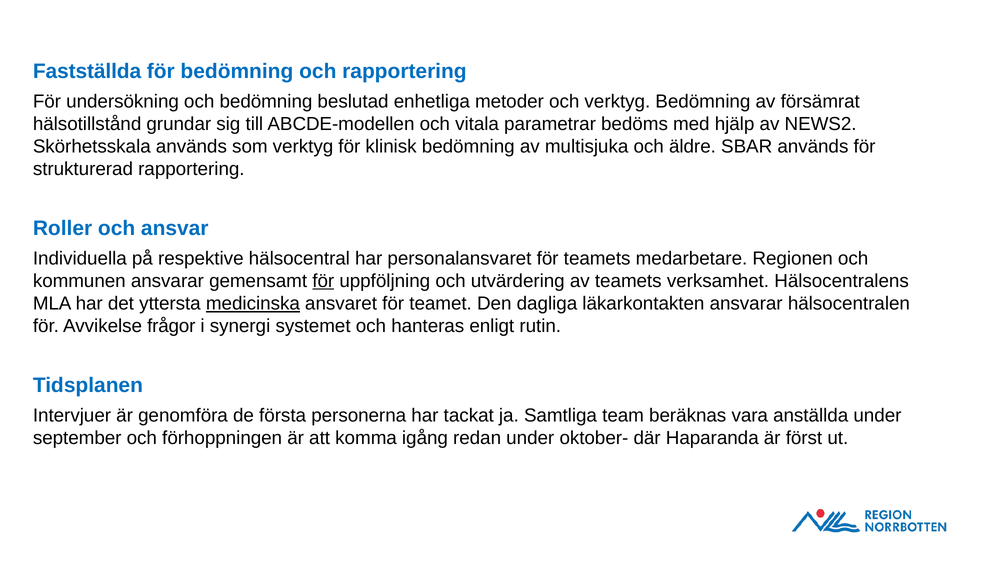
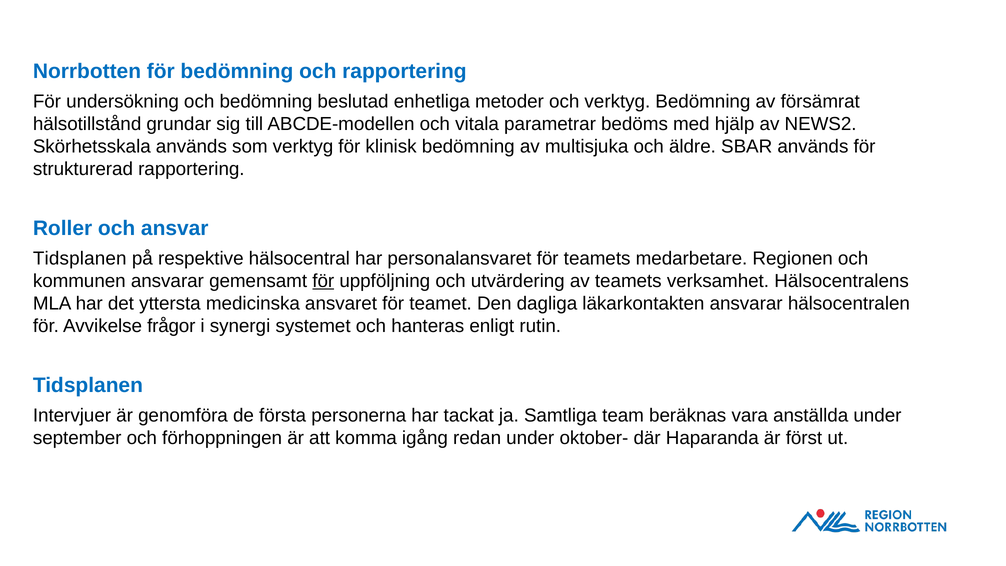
Fastställda: Fastställda -> Norrbotten (87, 71)
Individuella: Individuella -> Tidsplanen (80, 258)
medicinska underline: present -> none (253, 304)
